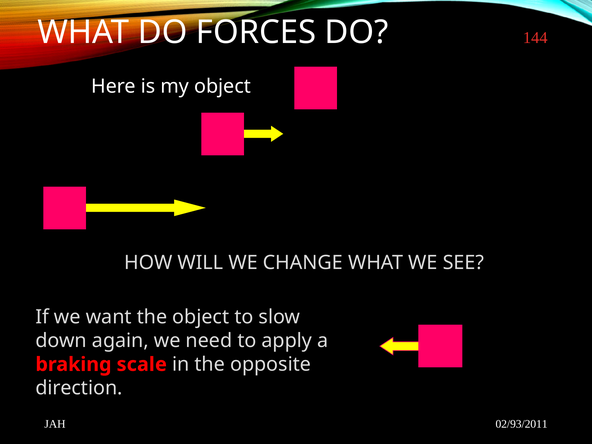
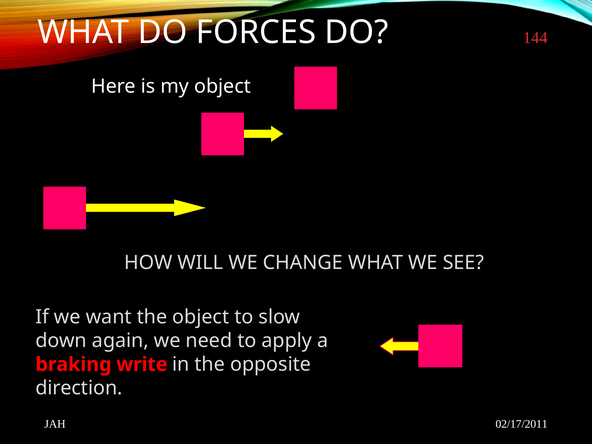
scale: scale -> write (142, 364)
02/93/2011: 02/93/2011 -> 02/17/2011 (522, 424)
